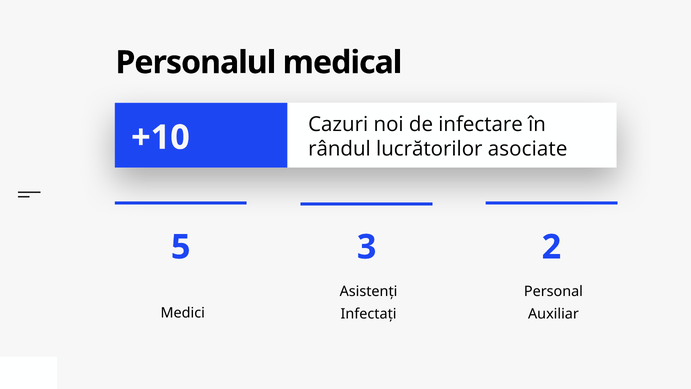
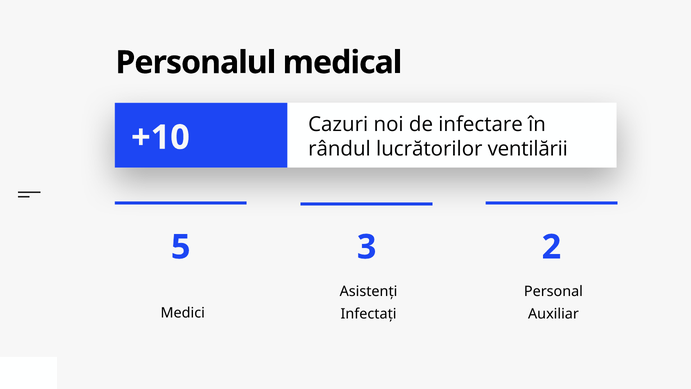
asociate: asociate -> ventilării (528, 149)
